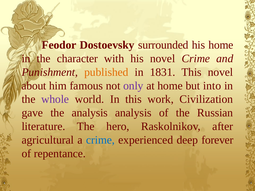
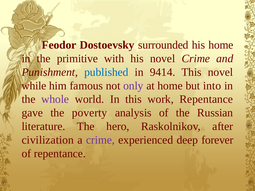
character: character -> primitive (77, 59)
published colour: orange -> blue (106, 72)
1831: 1831 -> 9414 (163, 72)
about: about -> while (34, 86)
work Civilization: Civilization -> Repentance (206, 99)
the analysis: analysis -> poverty (90, 113)
agricultural: agricultural -> civilization (48, 140)
crime colour: blue -> purple (100, 140)
